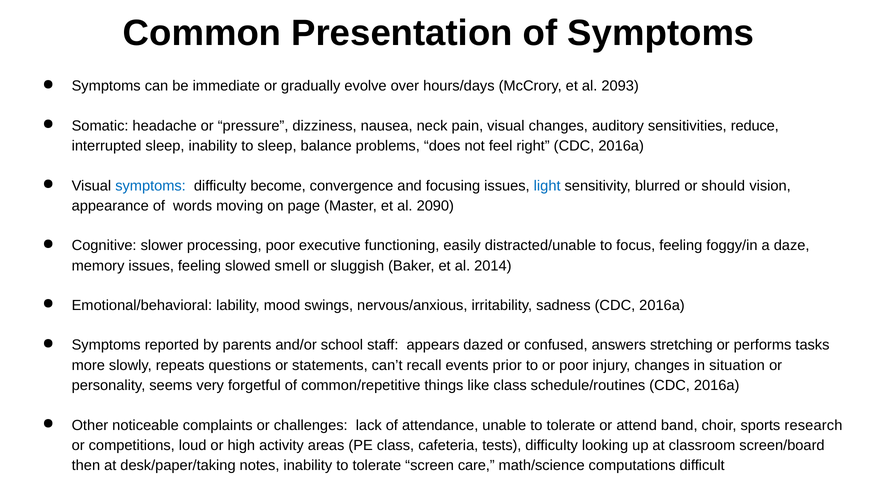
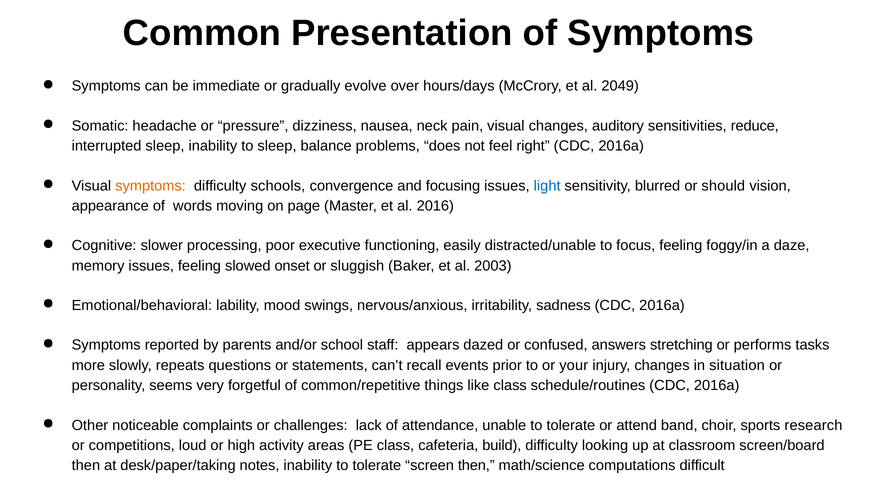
2093: 2093 -> 2049 (620, 86)
symptoms colour: blue -> orange (151, 186)
become: become -> schools (278, 186)
2090: 2090 -> 2016 (435, 206)
smell: smell -> onset (292, 266)
2014: 2014 -> 2003 (493, 266)
or poor: poor -> your (574, 365)
tests: tests -> build (502, 445)
screen care: care -> then (476, 465)
